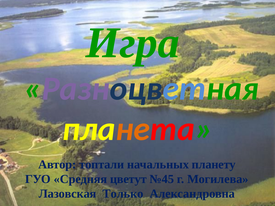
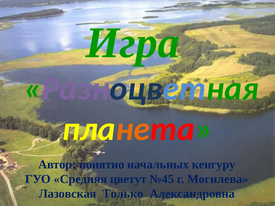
топтали: топтали -> понятно (102, 165)
планету: планету -> кенгуру (214, 165)
